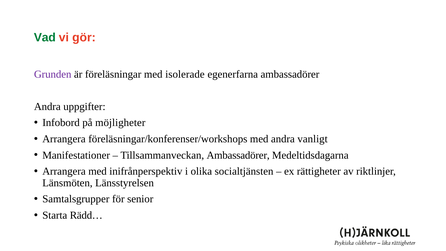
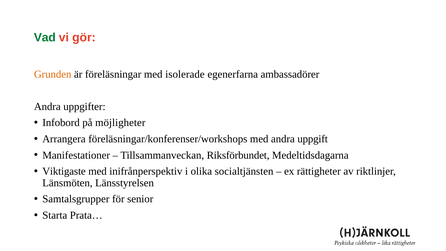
Grunden colour: purple -> orange (53, 74)
vanligt: vanligt -> uppgift (313, 139)
Tillsammanveckan Ambassadörer: Ambassadörer -> Riksförbundet (238, 155)
Arrangera: Arrangera -> Viktigaste (64, 171)
Rädd…: Rädd… -> Prata… (86, 215)
